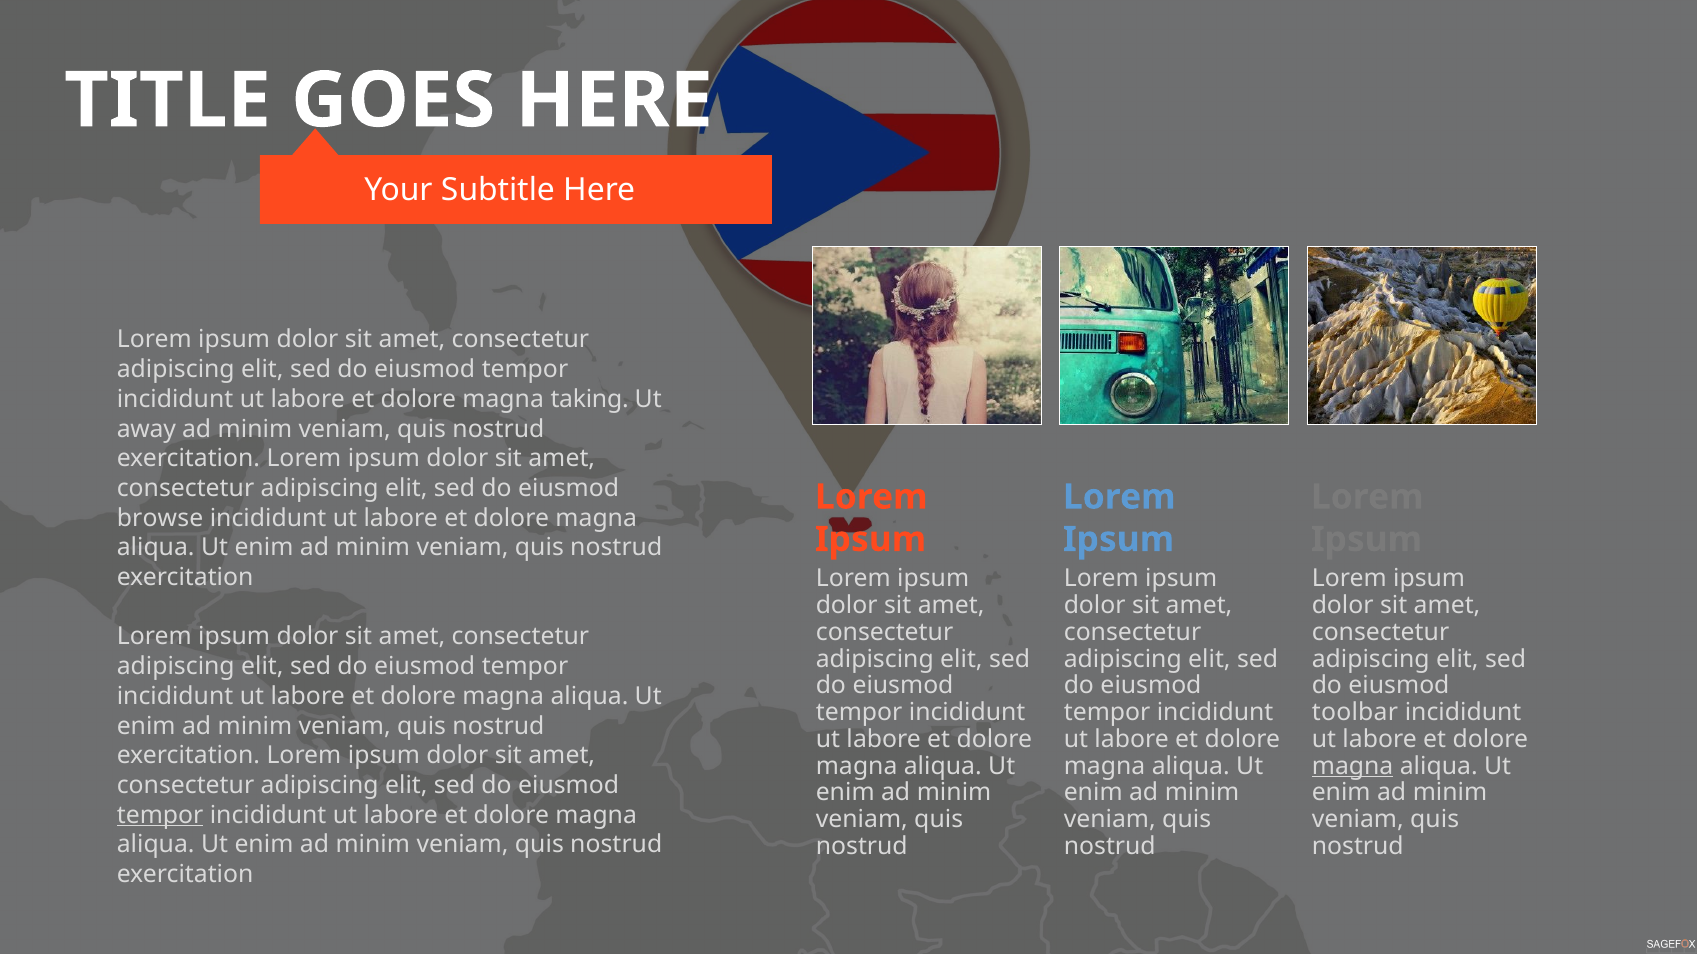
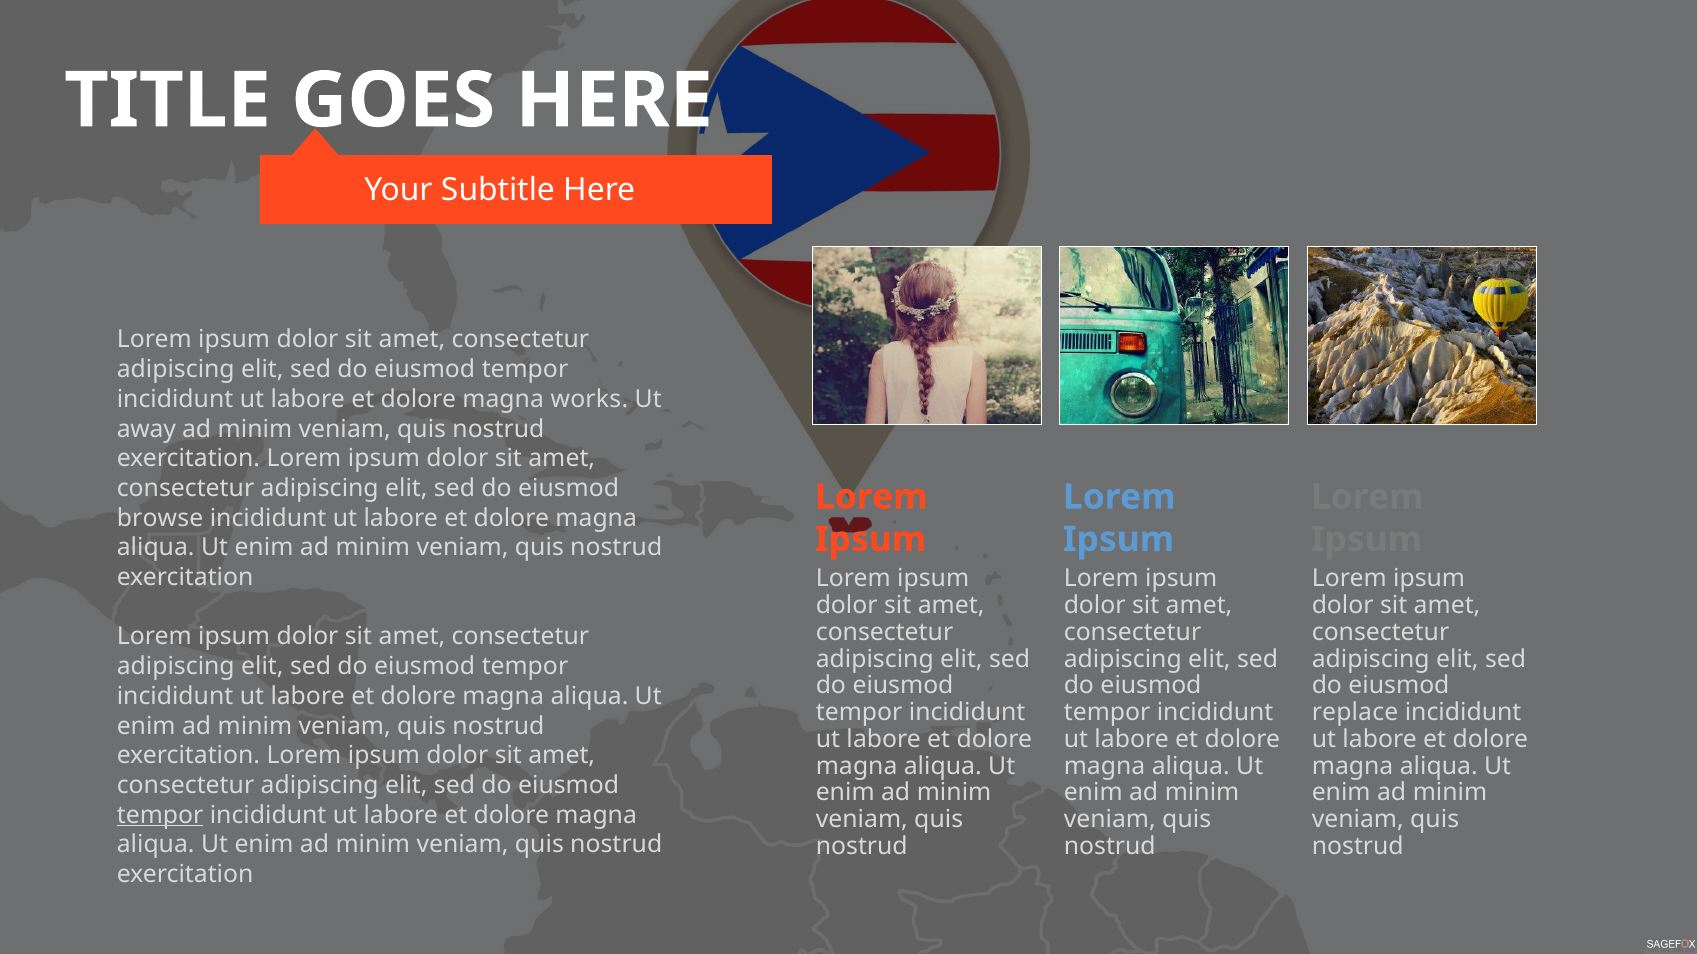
taking: taking -> works (589, 399)
toolbar: toolbar -> replace (1355, 713)
magna underline: present -> none (1353, 766)
